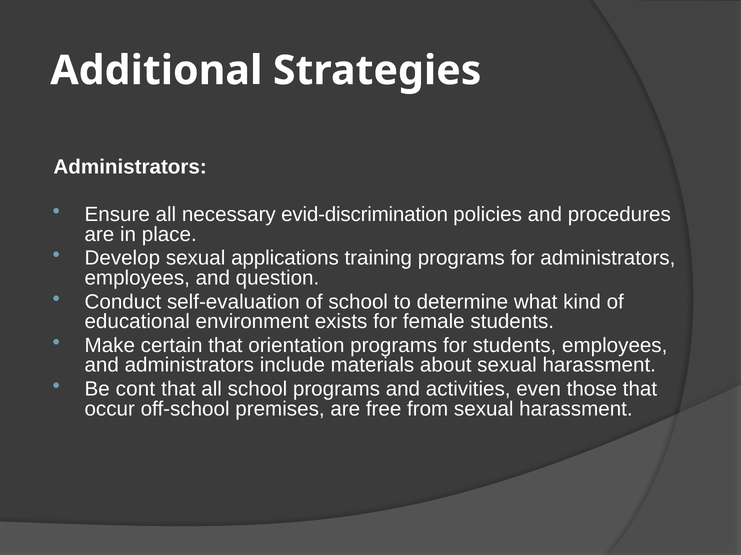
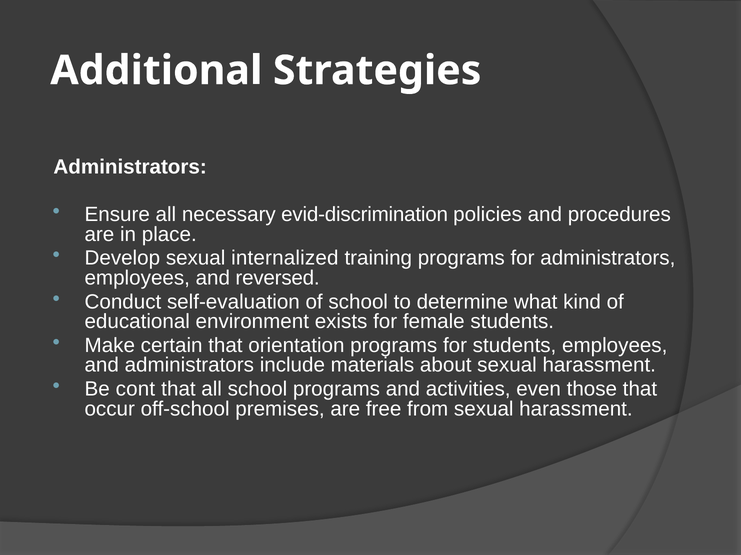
applications: applications -> internalized (285, 258)
question: question -> reversed (278, 278)
